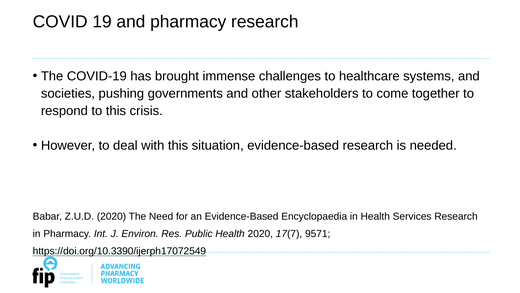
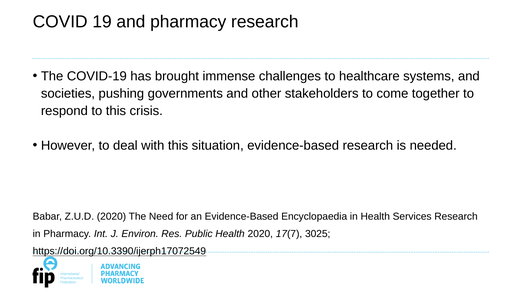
9571: 9571 -> 3025 (318, 234)
